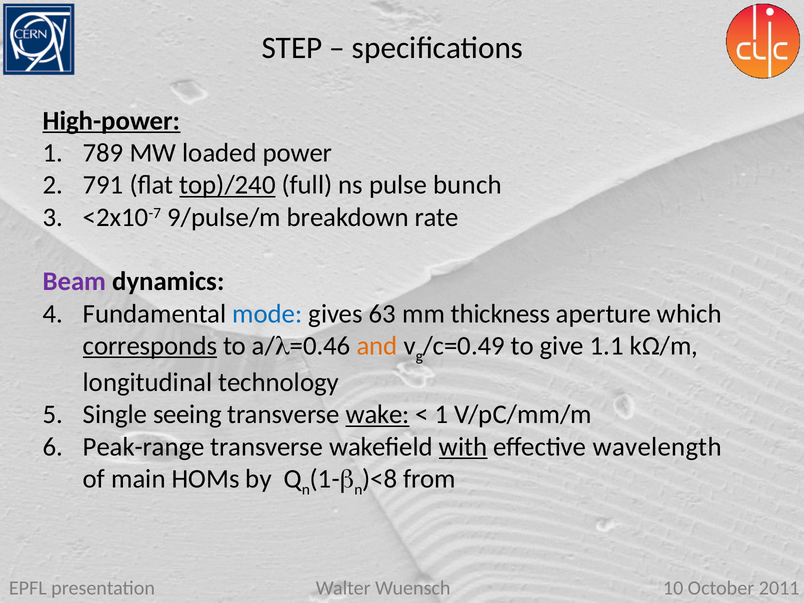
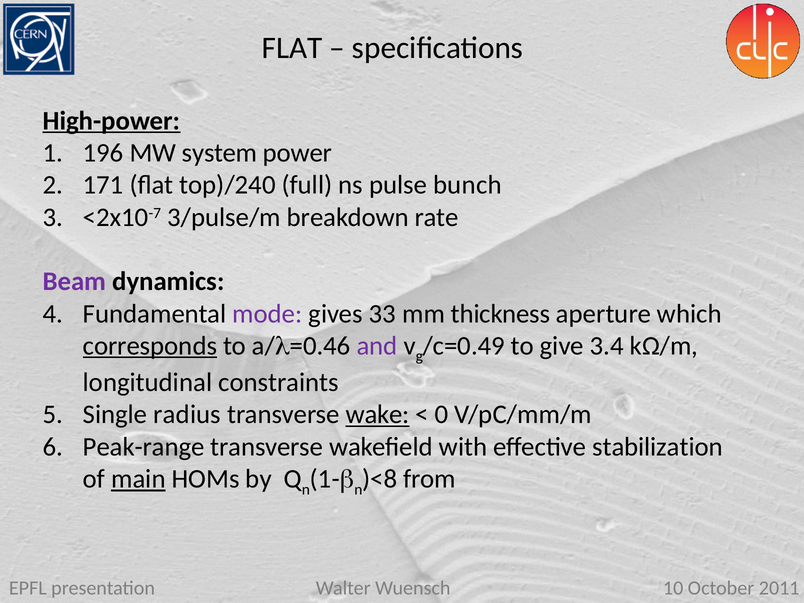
STEP: STEP -> FLAT (292, 48)
789: 789 -> 196 (103, 153)
loaded: loaded -> system (220, 153)
791: 791 -> 171 (103, 185)
top)/240 underline: present -> none (227, 185)
9/pulse/m: 9/pulse/m -> 3/pulse/m (224, 217)
mode colour: blue -> purple (267, 314)
63: 63 -> 33 (382, 314)
and colour: orange -> purple (377, 346)
1.1: 1.1 -> 3.4 (607, 346)
technology: technology -> constraints (279, 382)
seeing: seeing -> radius (187, 415)
1: 1 -> 0 (441, 415)
with underline: present -> none (463, 447)
wavelength: wavelength -> stabilization (657, 447)
main underline: none -> present (138, 479)
